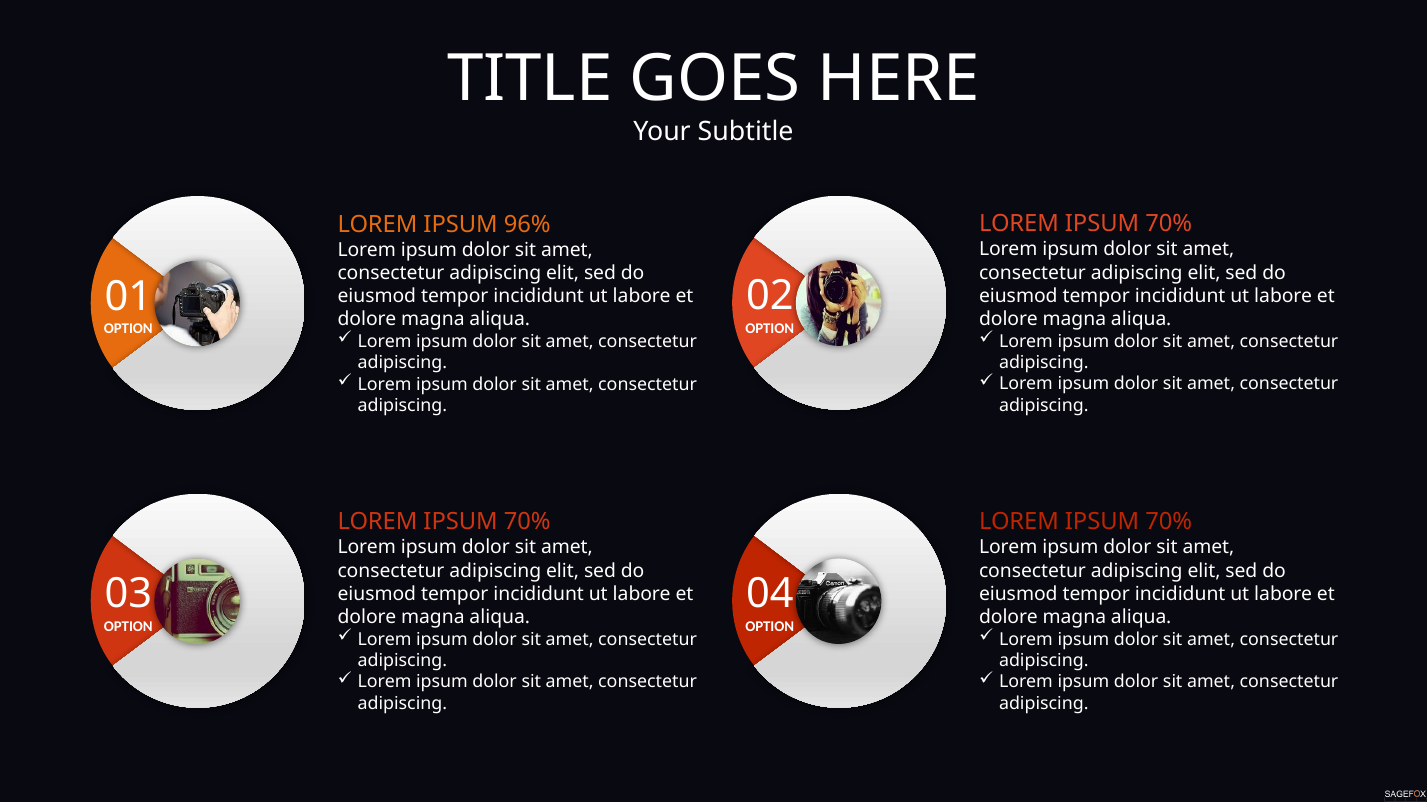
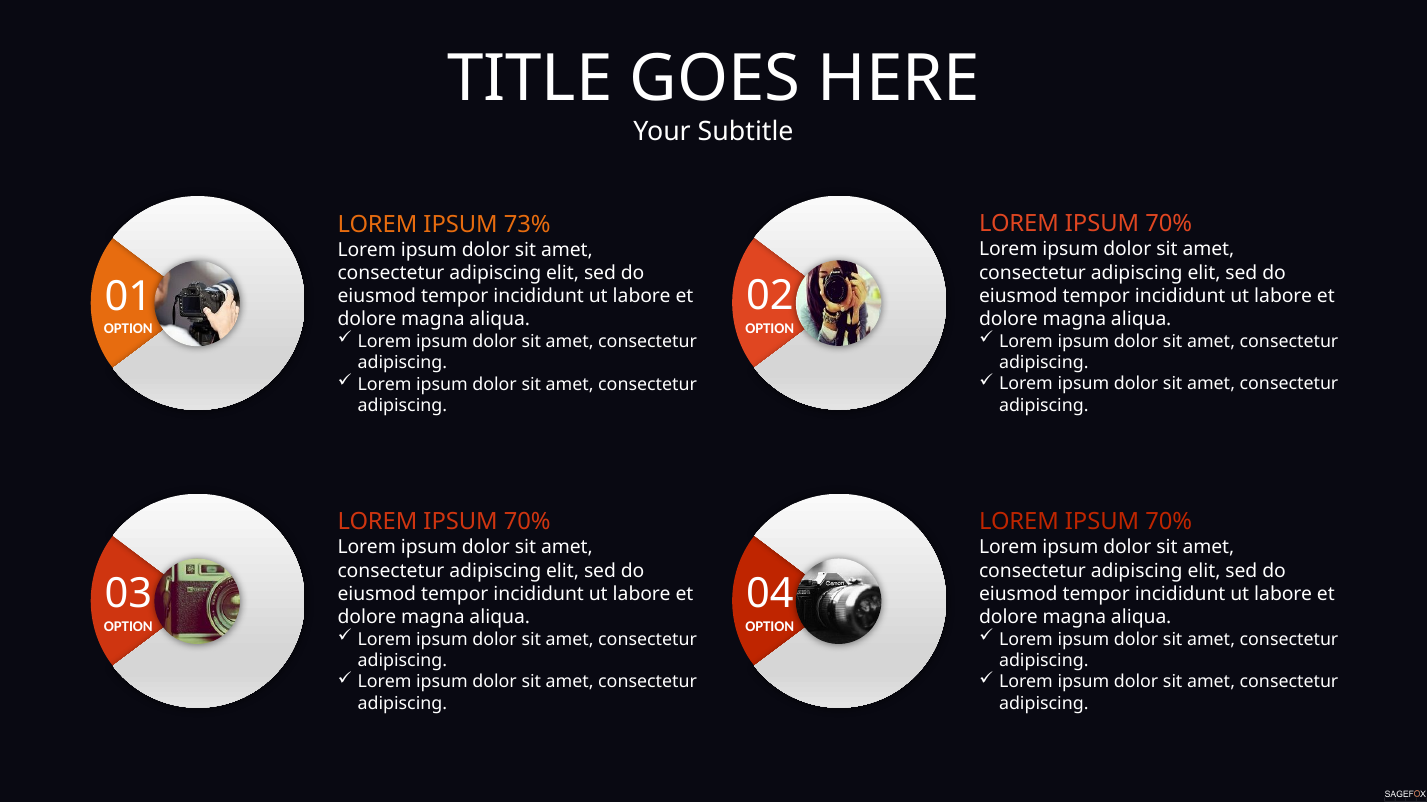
96%: 96% -> 73% (527, 224)
